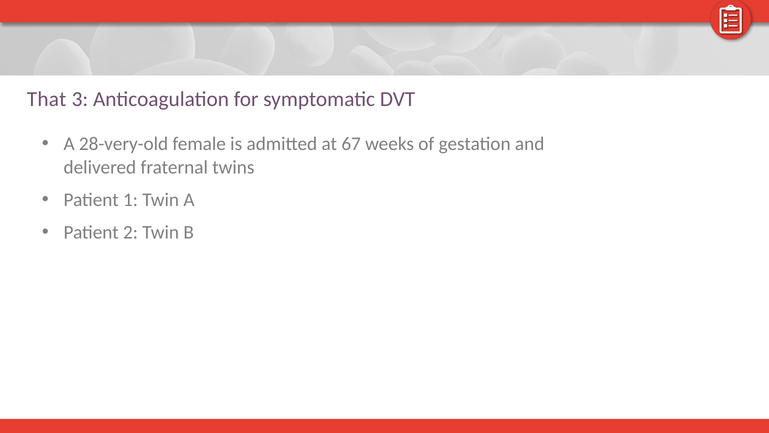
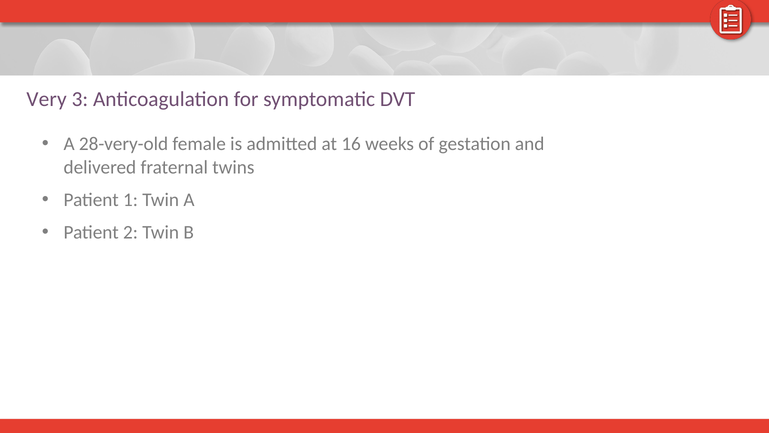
That: That -> Very (47, 99)
67: 67 -> 16 (351, 144)
